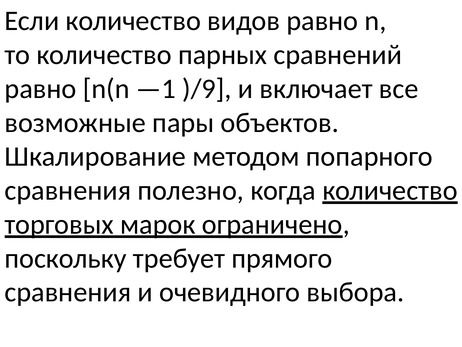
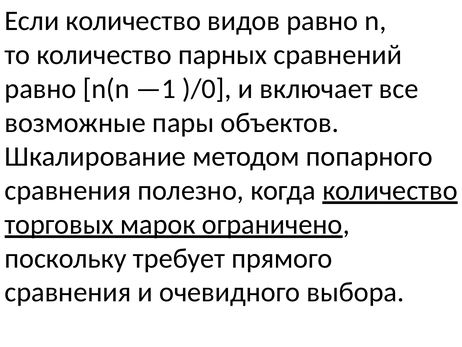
)/9: )/9 -> )/0 (207, 89)
